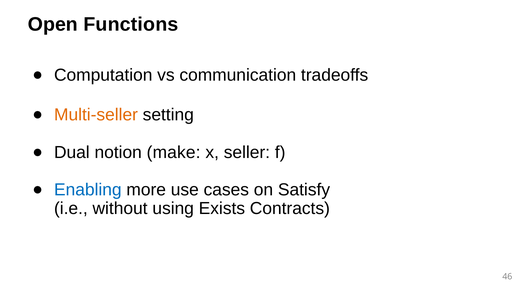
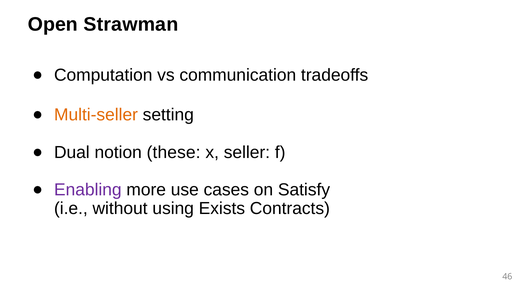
Functions: Functions -> Strawman (131, 24)
make: make -> these (174, 152)
Enabling colour: blue -> purple (88, 190)
